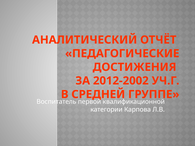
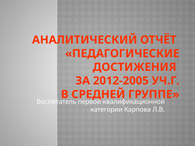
2012-2002: 2012-2002 -> 2012-2005 (121, 81)
